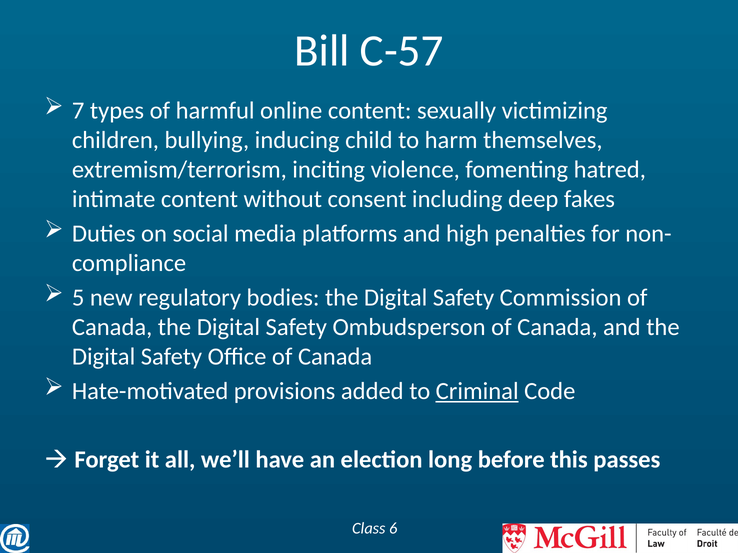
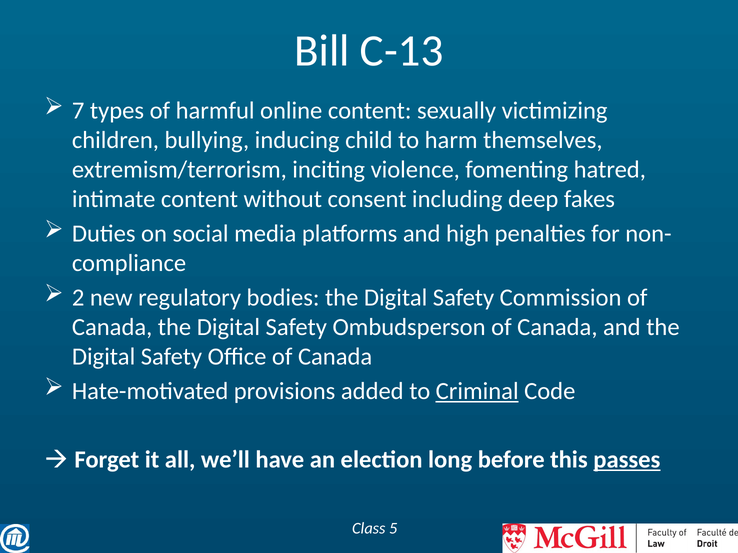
C-57: C-57 -> C-13 (402, 51)
5: 5 -> 2 (78, 298)
passes underline: none -> present (627, 460)
6: 6 -> 5 (393, 529)
